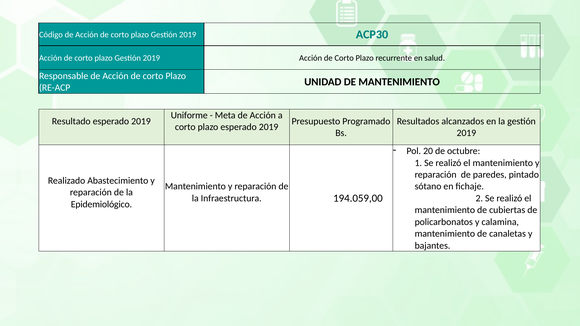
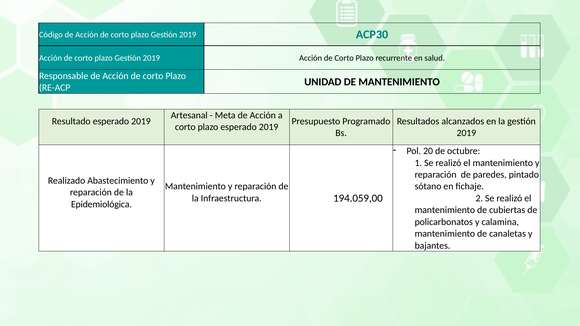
Uniforme: Uniforme -> Artesanal (189, 115)
Epidemiológico: Epidemiológico -> Epidemiológica (101, 204)
